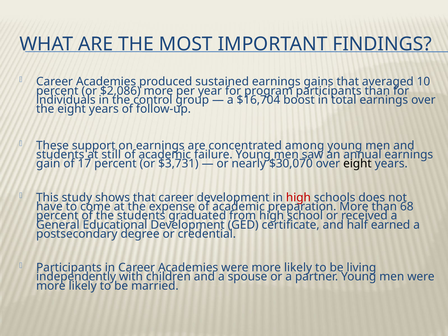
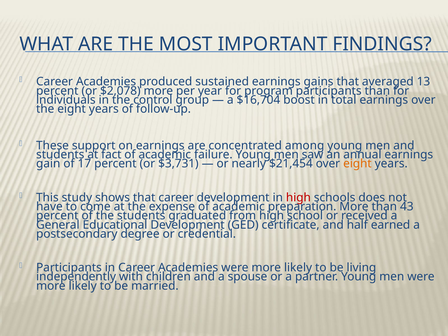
10: 10 -> 13 (424, 82)
$2,086: $2,086 -> $2,078 (120, 91)
still: still -> fact (111, 155)
$30,070: $30,070 -> $21,454 (291, 164)
eight colour: black -> orange (357, 164)
68: 68 -> 43 (407, 207)
